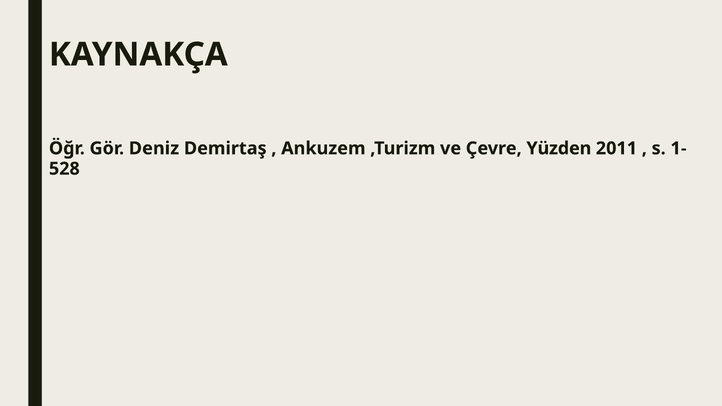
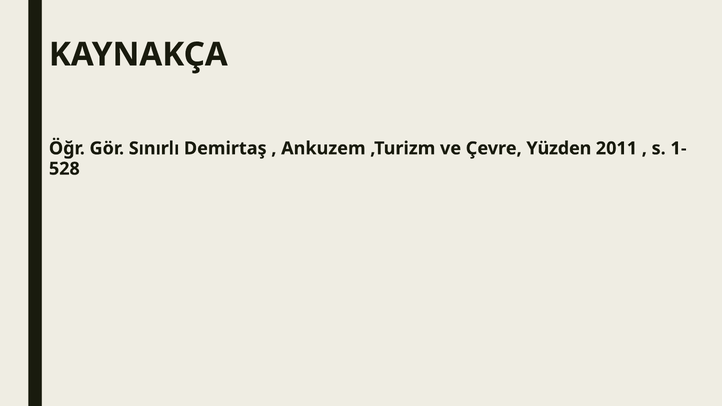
Deniz: Deniz -> Sınırlı (154, 148)
